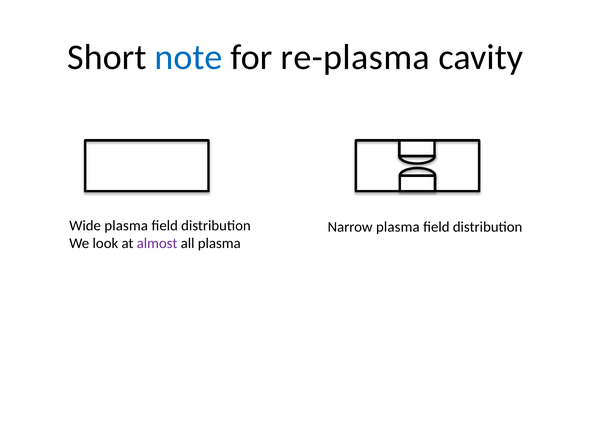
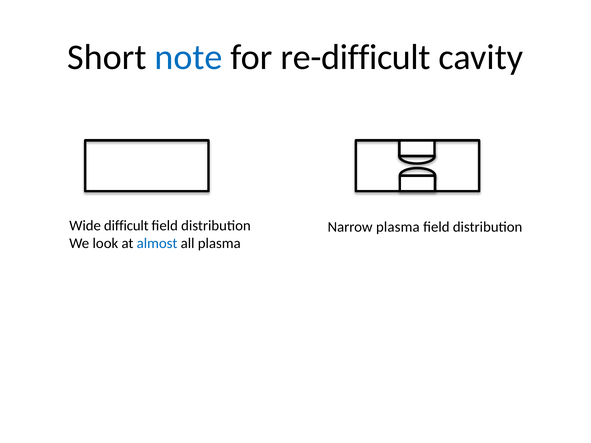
re-plasma: re-plasma -> re-difficult (356, 57)
Wide plasma: plasma -> difficult (126, 226)
almost colour: purple -> blue (157, 244)
